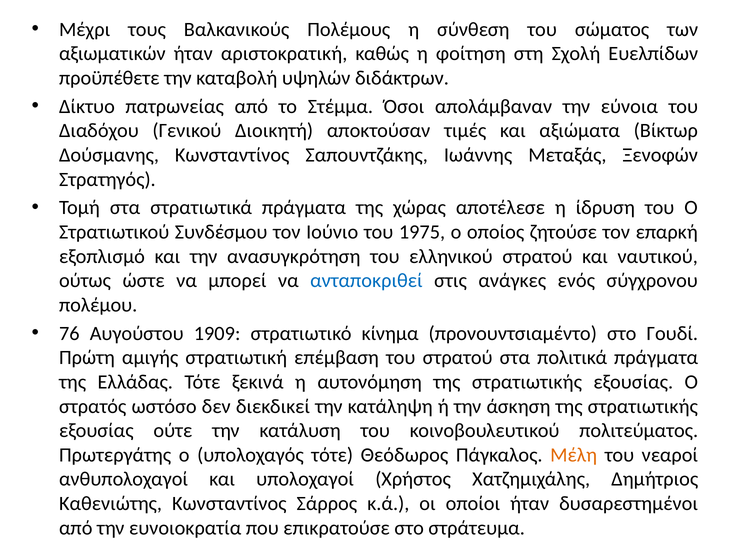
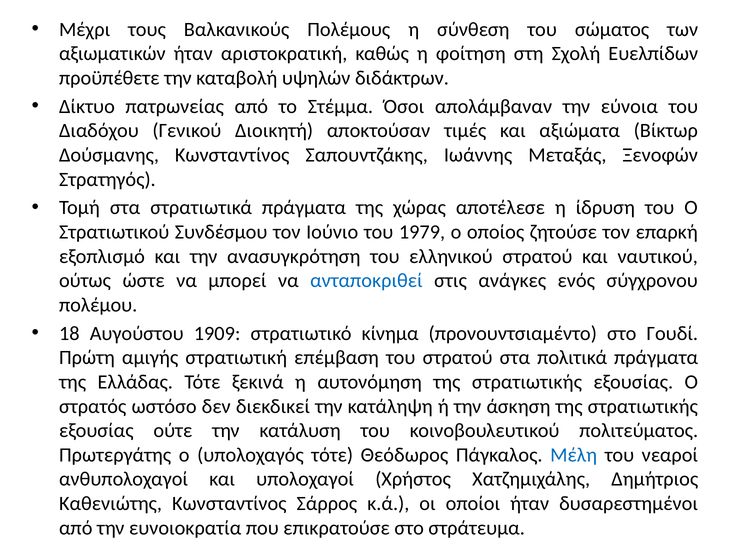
1975: 1975 -> 1979 (422, 232)
76: 76 -> 18 (69, 334)
Μέλη colour: orange -> blue (574, 455)
